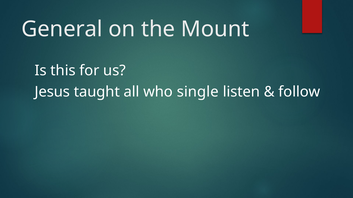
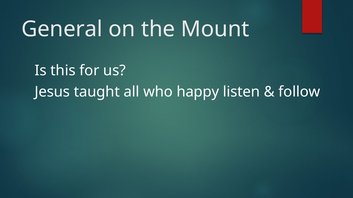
single: single -> happy (198, 92)
